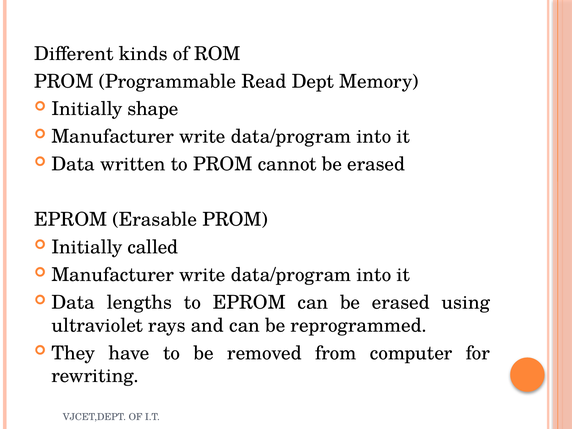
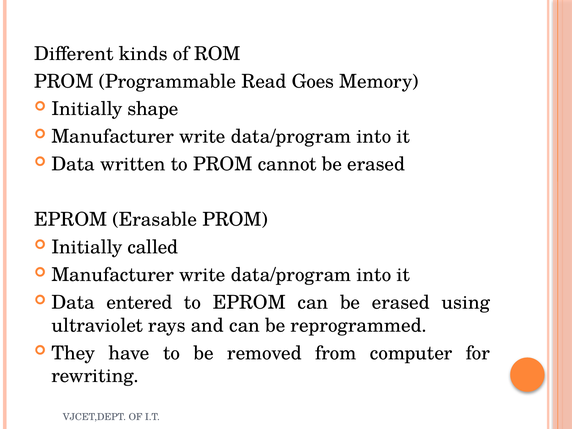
Dept: Dept -> Goes (313, 81)
lengths: lengths -> entered (140, 303)
